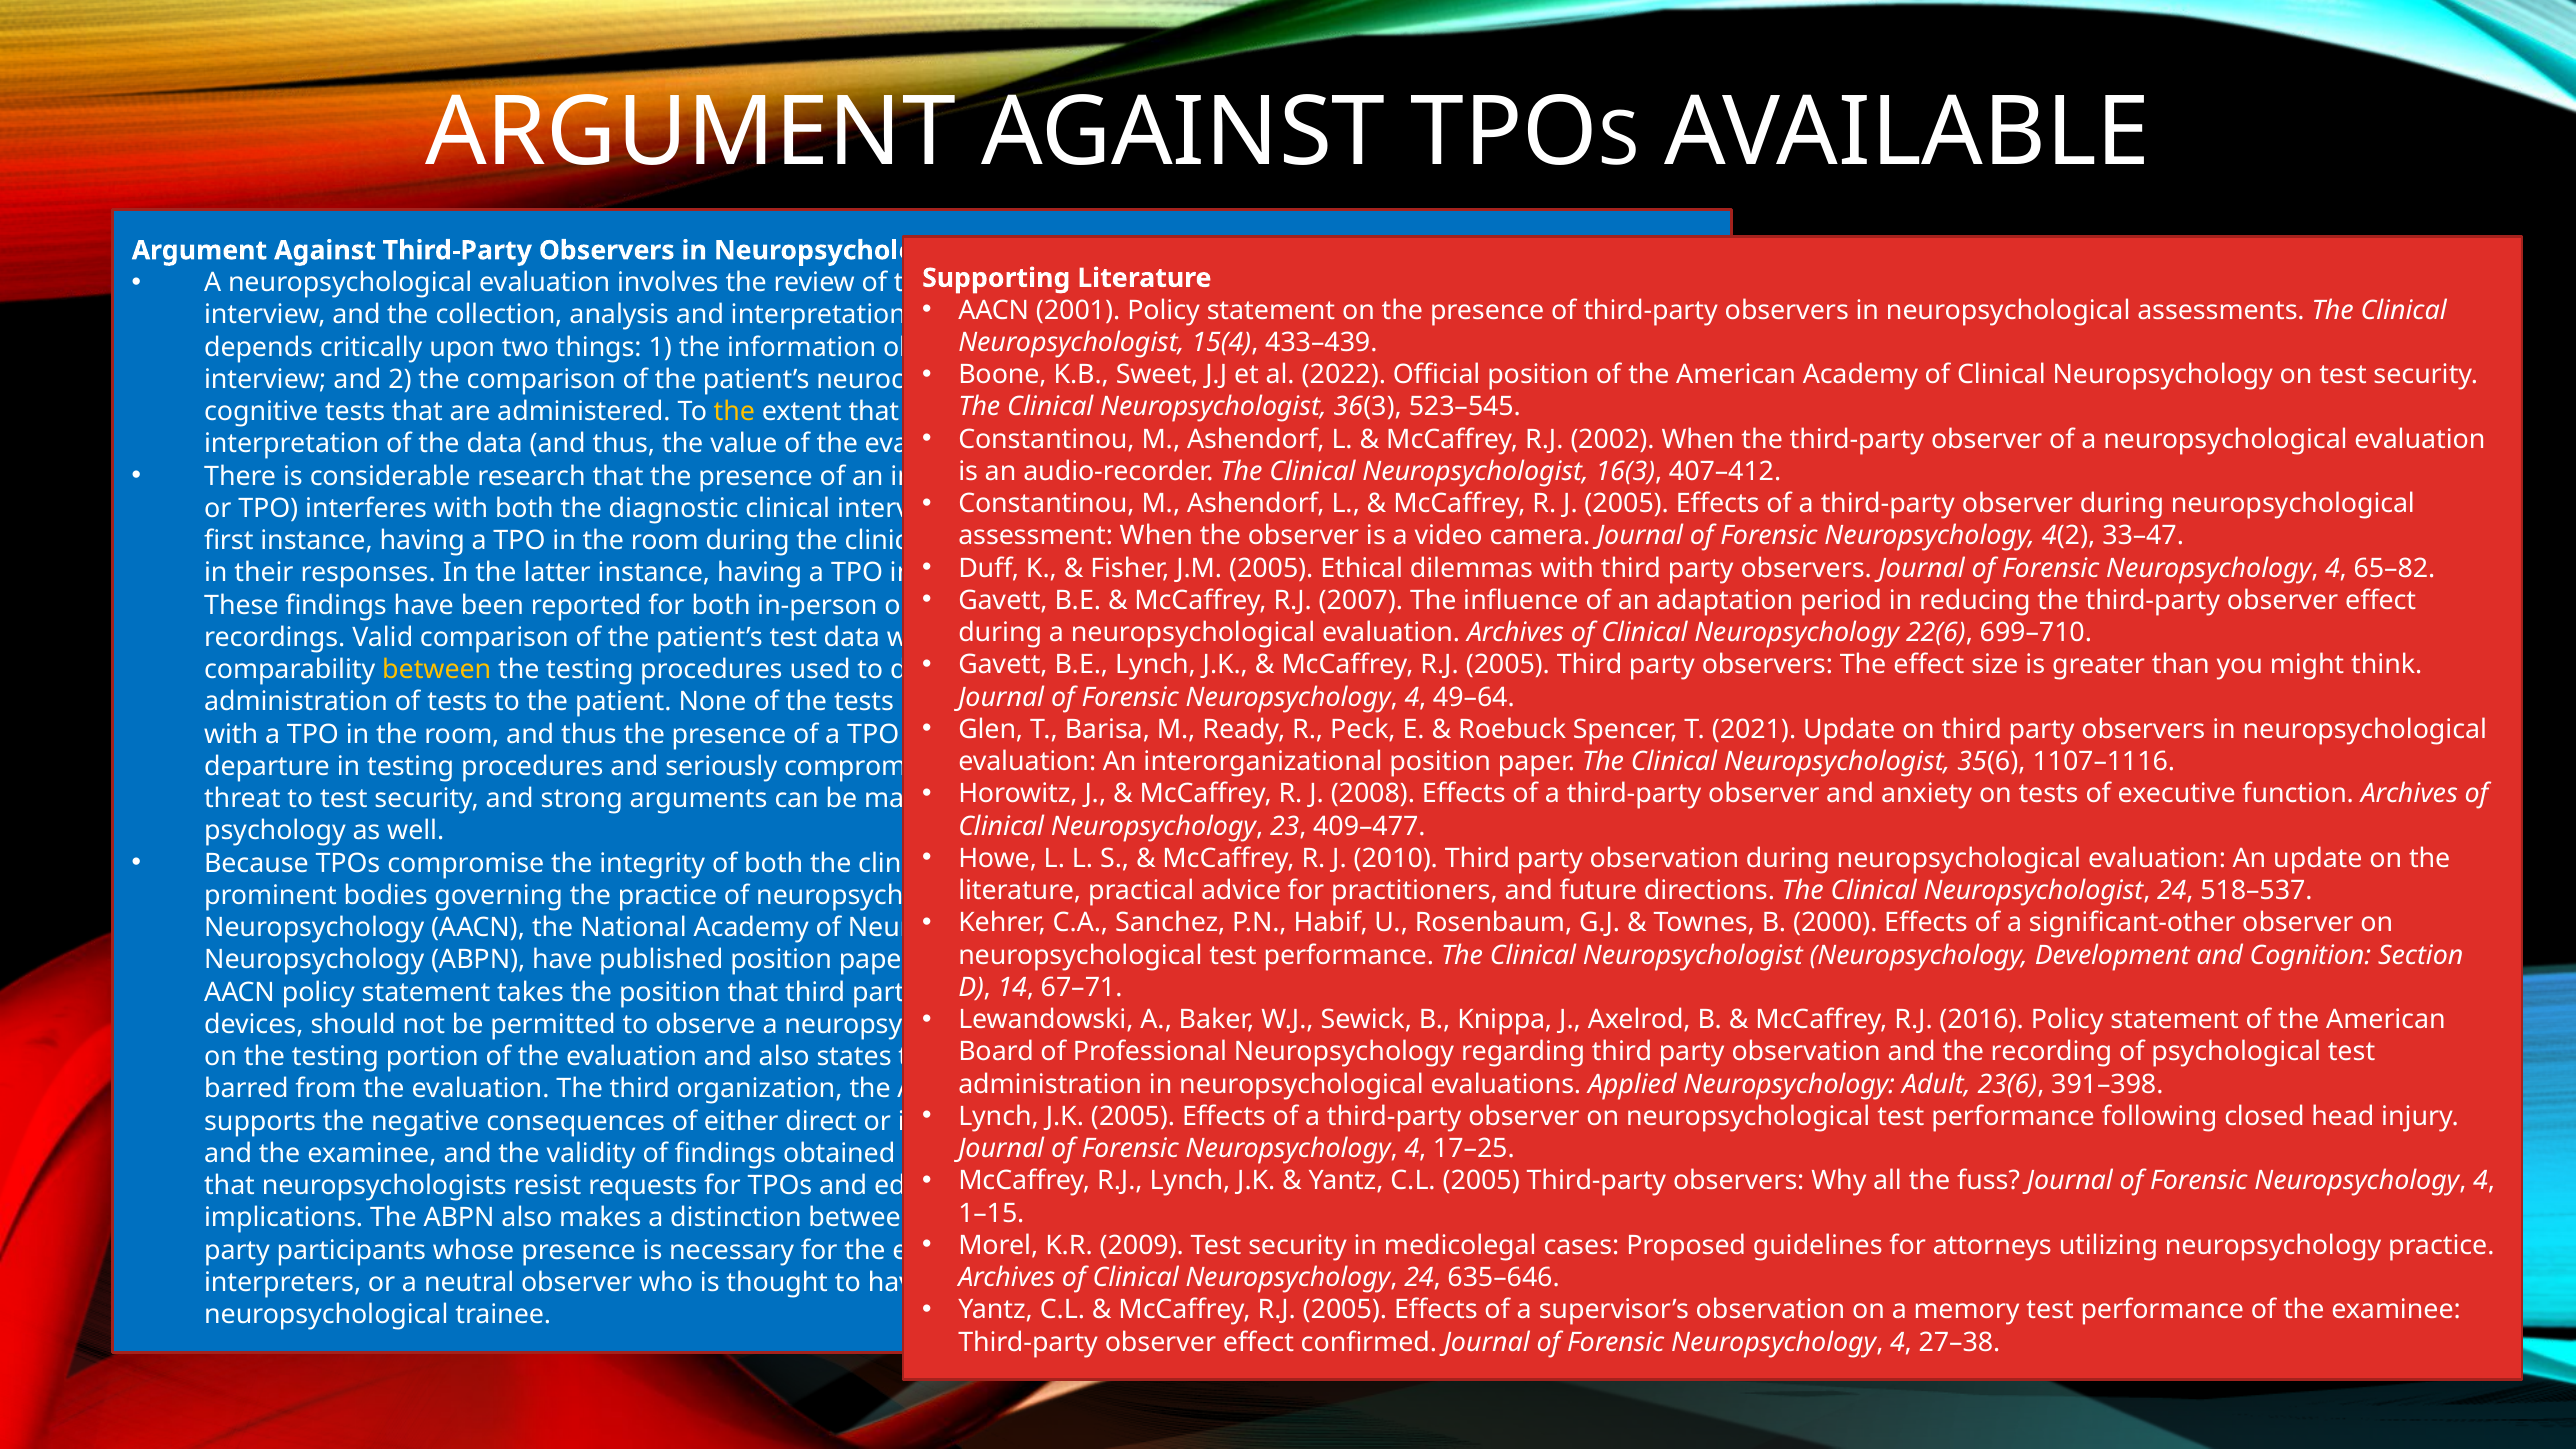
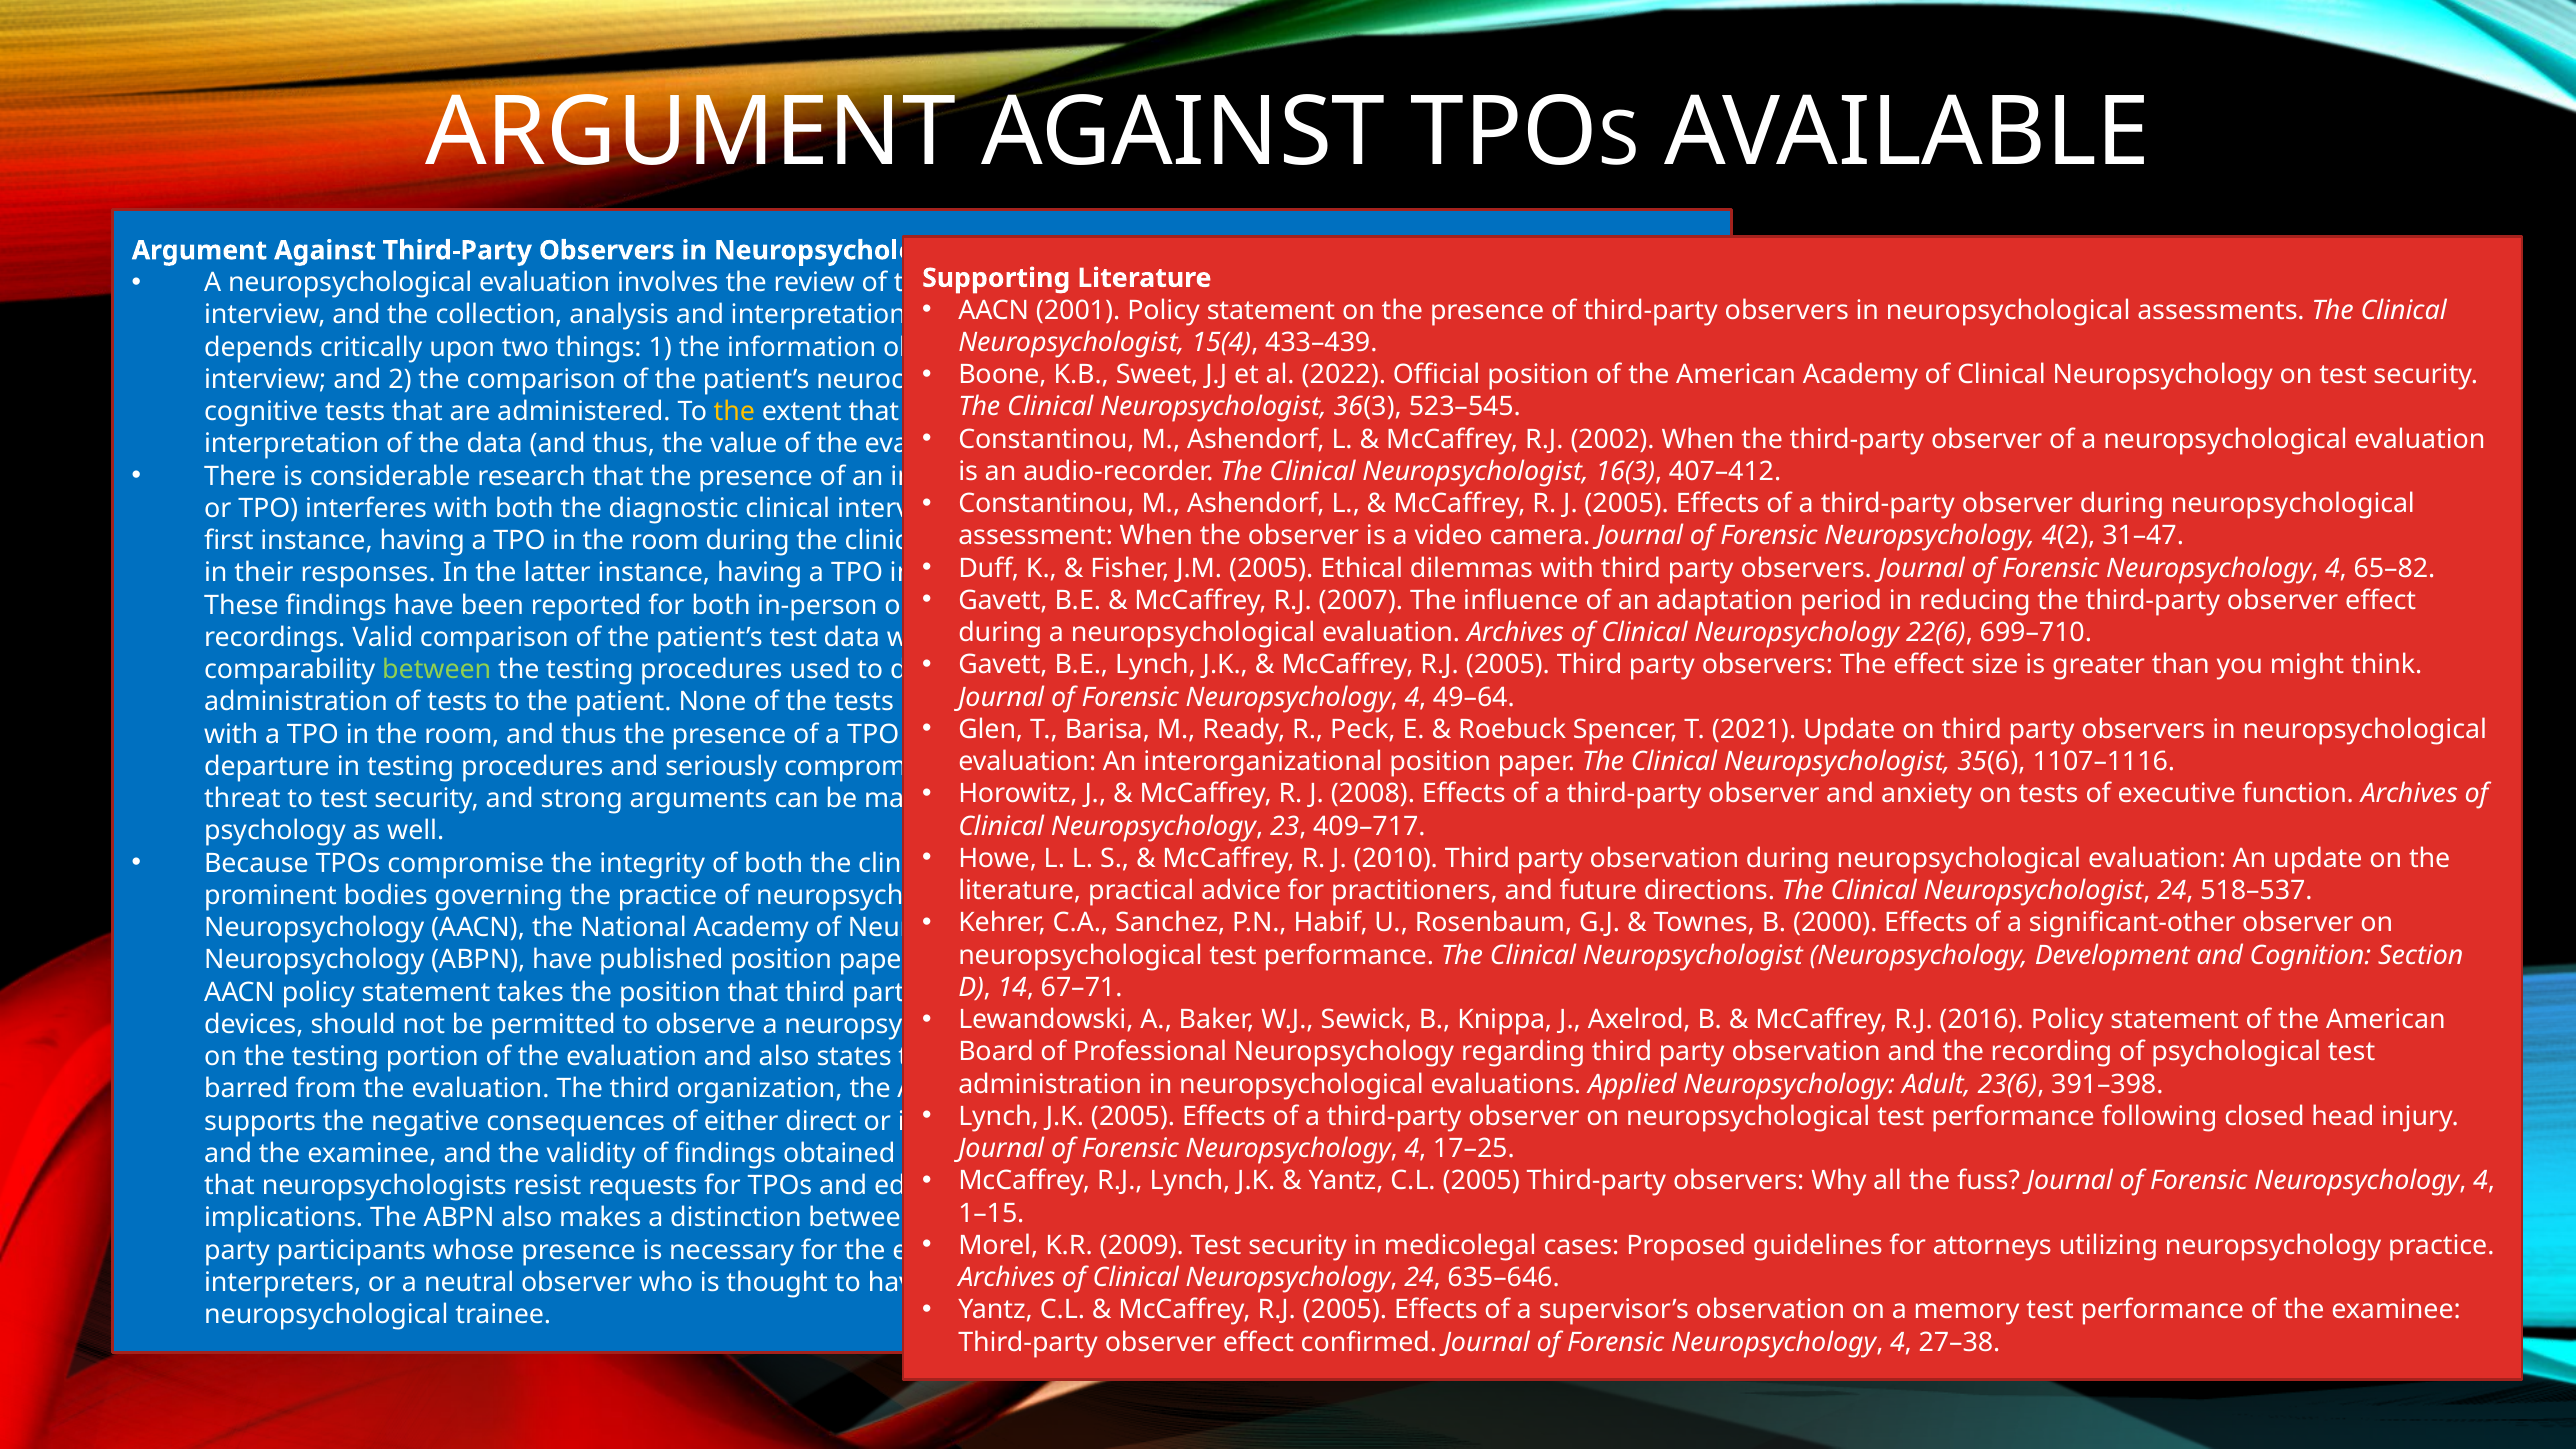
33–47: 33–47 -> 31–47 (2143, 536)
between colour: yellow -> light green (437, 670)
409–477: 409–477 -> 409–717 (1369, 826)
